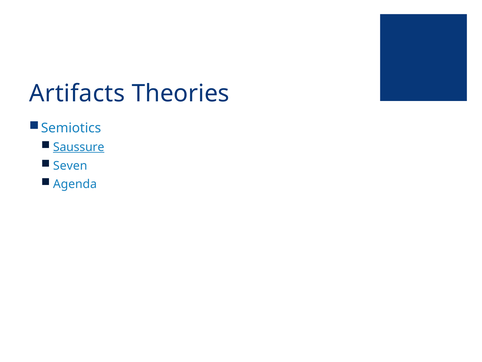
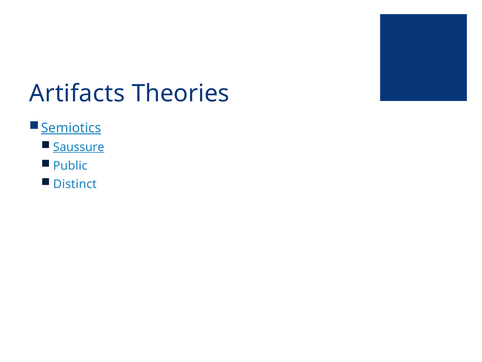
Semiotics underline: none -> present (71, 128)
Seven: Seven -> Public (70, 166)
Agenda: Agenda -> Distinct (75, 184)
